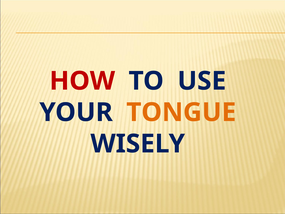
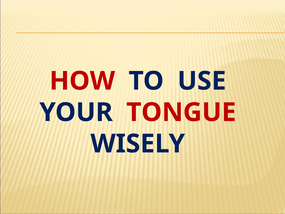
TONGUE colour: orange -> red (181, 112)
